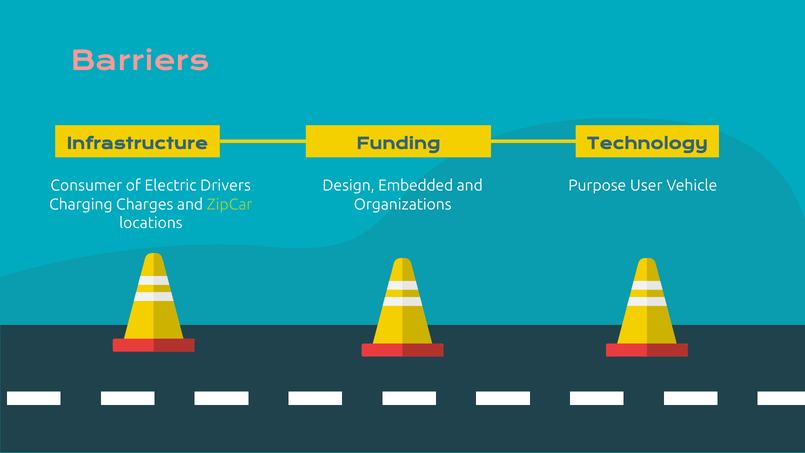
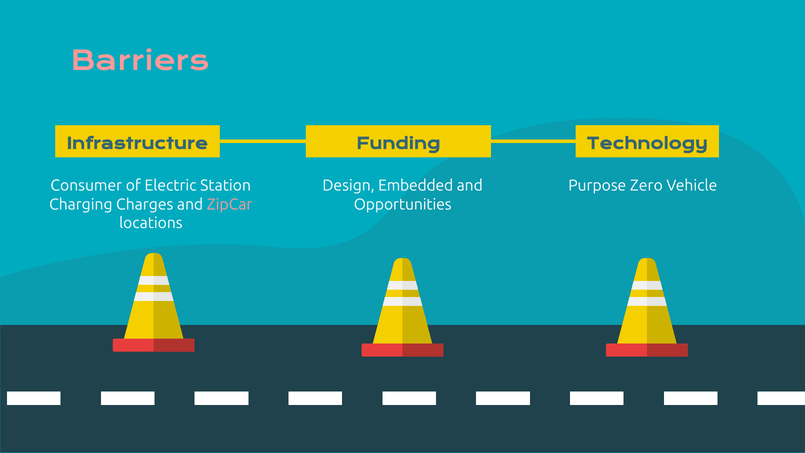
Drivers: Drivers -> Station (226, 186)
User: User -> Zero (646, 186)
ZipCar colour: light green -> pink (230, 204)
Organizations: Organizations -> Opportunities (403, 204)
